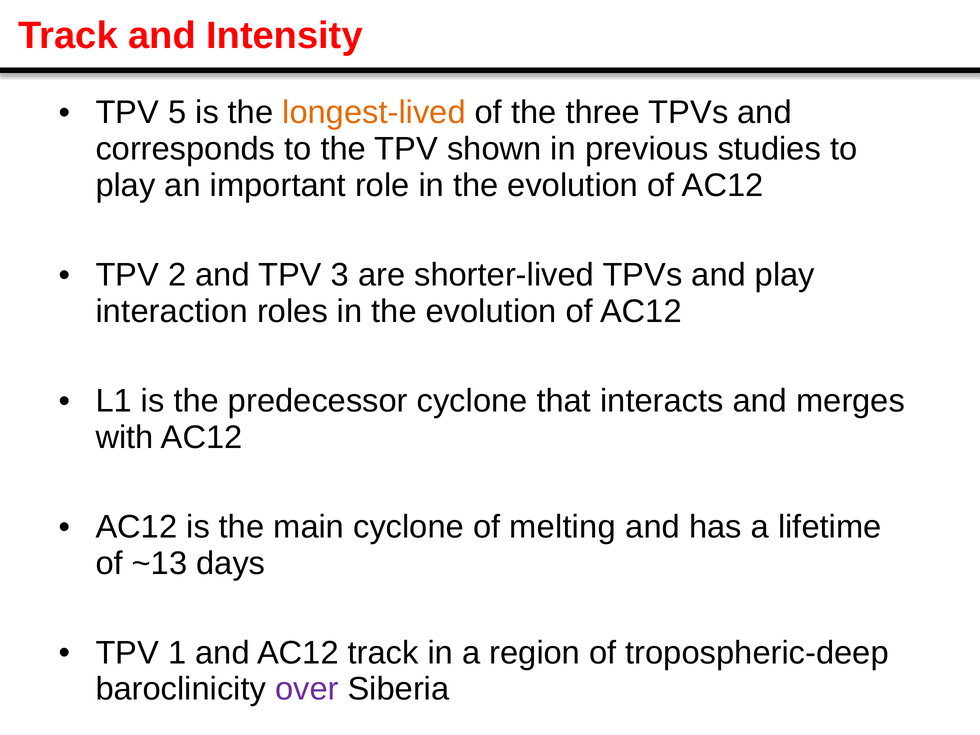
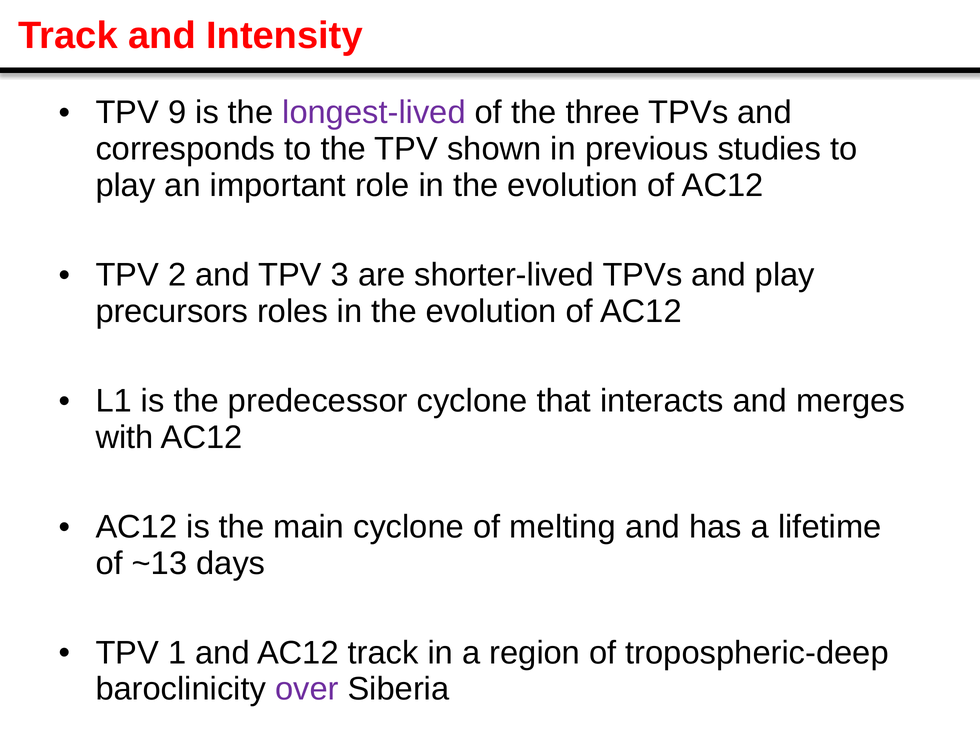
5: 5 -> 9 (177, 113)
longest-lived colour: orange -> purple (374, 113)
interaction: interaction -> precursors (172, 311)
